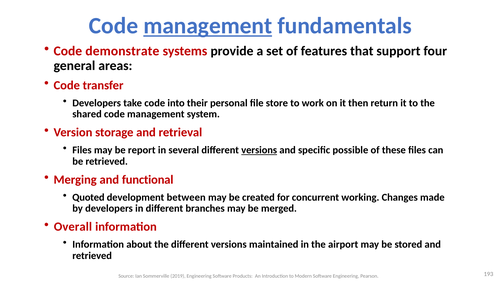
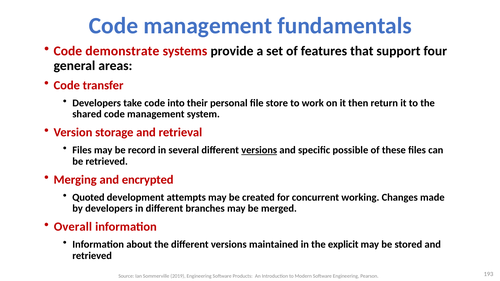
management underline: present -> none (208, 26)
report: report -> record (142, 150)
functional: functional -> encrypted (148, 180)
between: between -> attempts (186, 197)
airport: airport -> explicit (343, 245)
